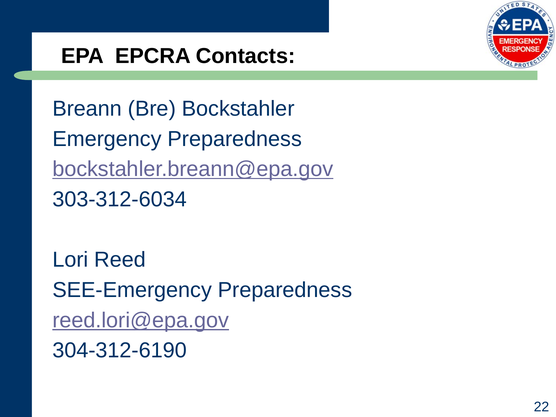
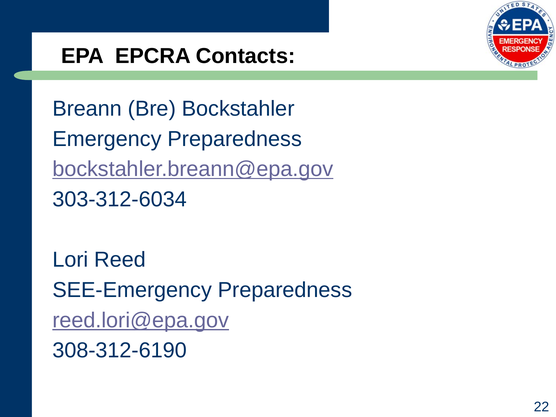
304-312-6190: 304-312-6190 -> 308-312-6190 (120, 350)
